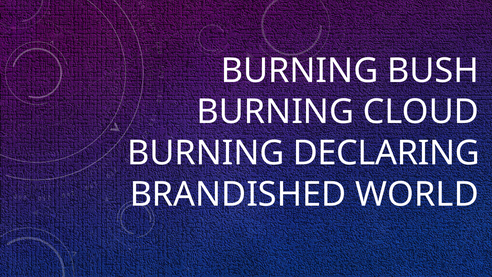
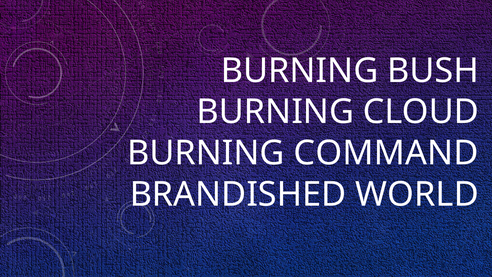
DECLARING: DECLARING -> COMMAND (386, 153)
